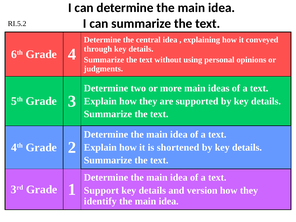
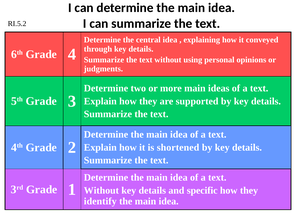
Support: Support -> Without (101, 190)
version: version -> specific (202, 190)
